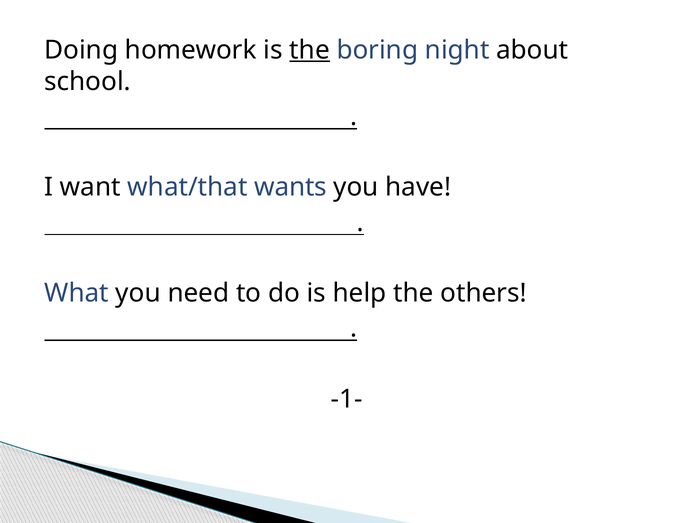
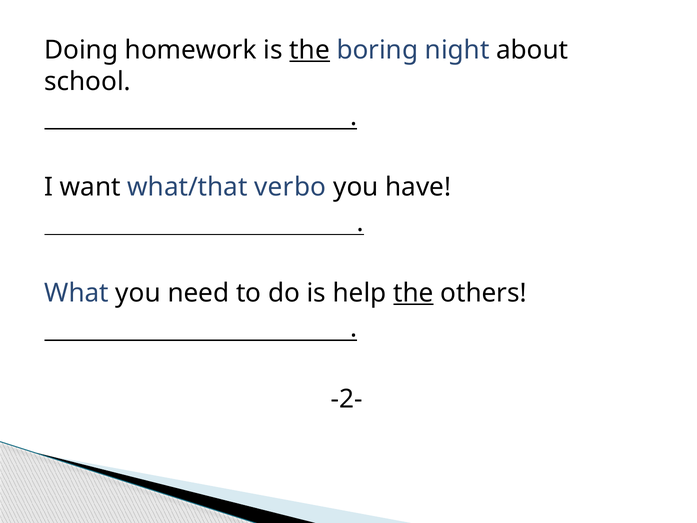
wants: wants -> verbo (290, 187)
the underline: none -> present (413, 293)
-1-: -1- -> -2- (347, 399)
